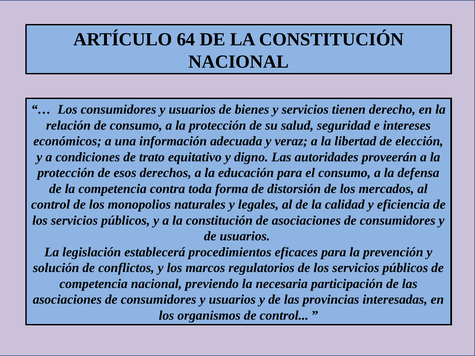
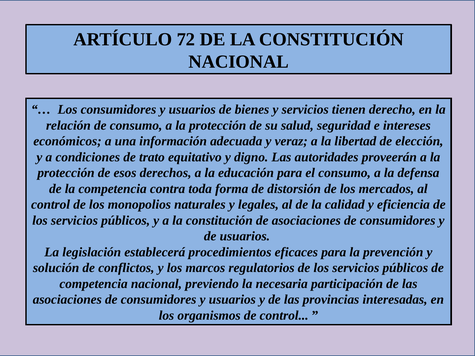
64: 64 -> 72 (186, 39)
